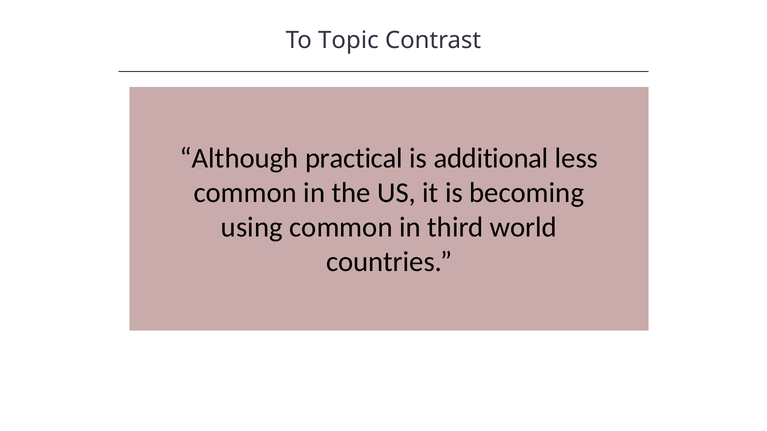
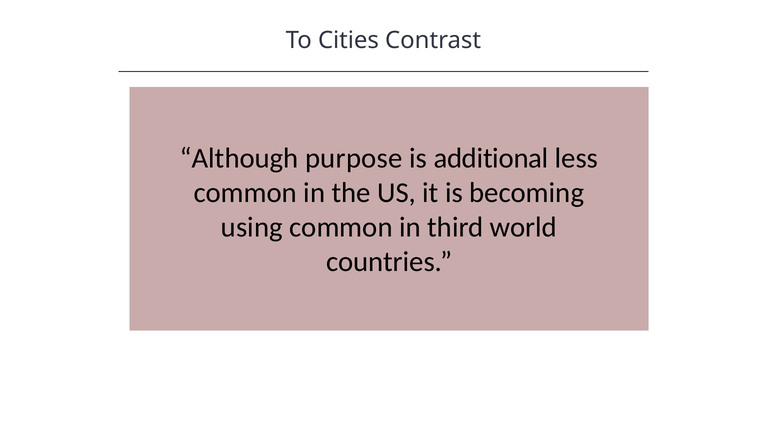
Topic: Topic -> Cities (348, 40)
practical: practical -> purpose (354, 158)
